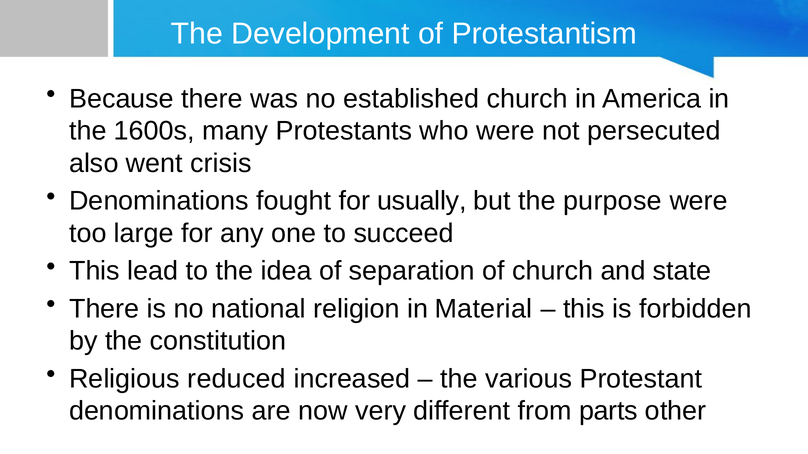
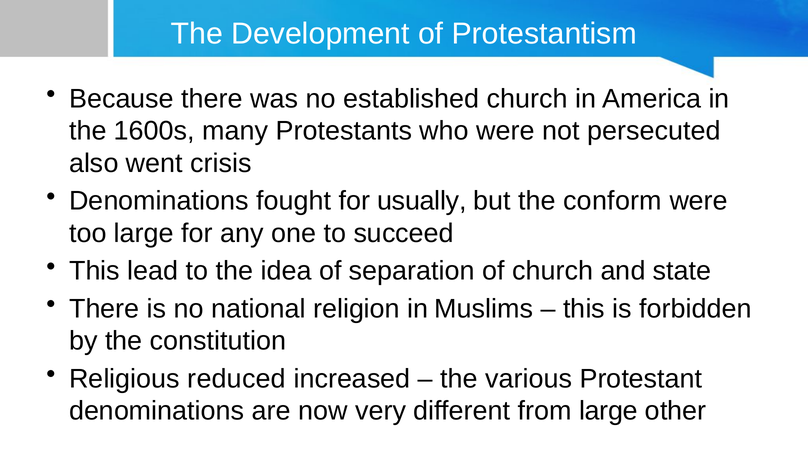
purpose: purpose -> conform (613, 201)
Material: Material -> Muslims (484, 309)
from parts: parts -> large (608, 411)
